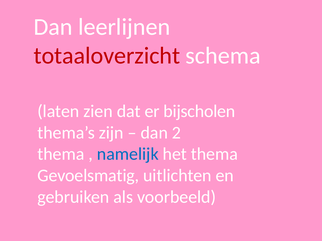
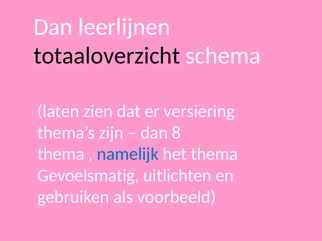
totaaloverzicht colour: red -> black (107, 56)
bijscholen: bijscholen -> versiering (199, 112)
2: 2 -> 8 (176, 133)
